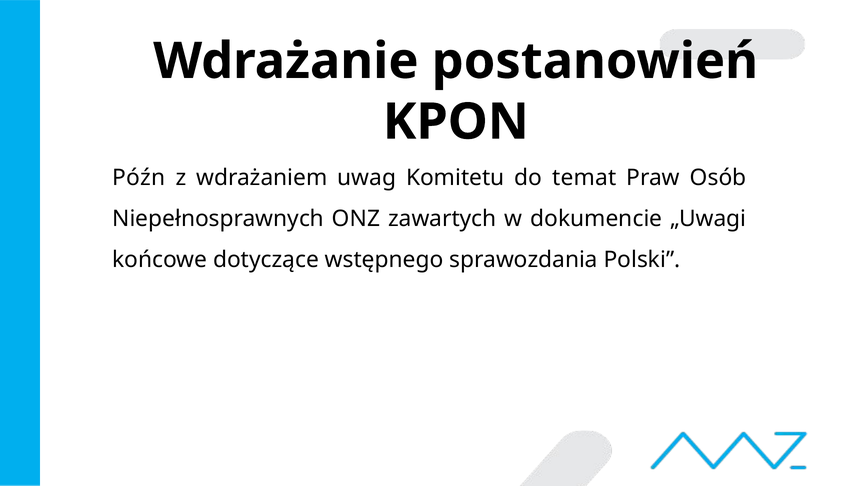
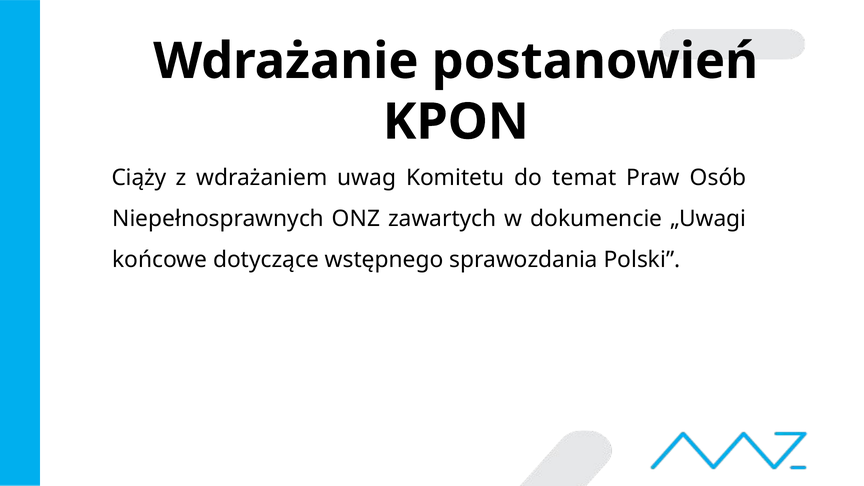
Późn: Późn -> Ciąży (139, 178)
